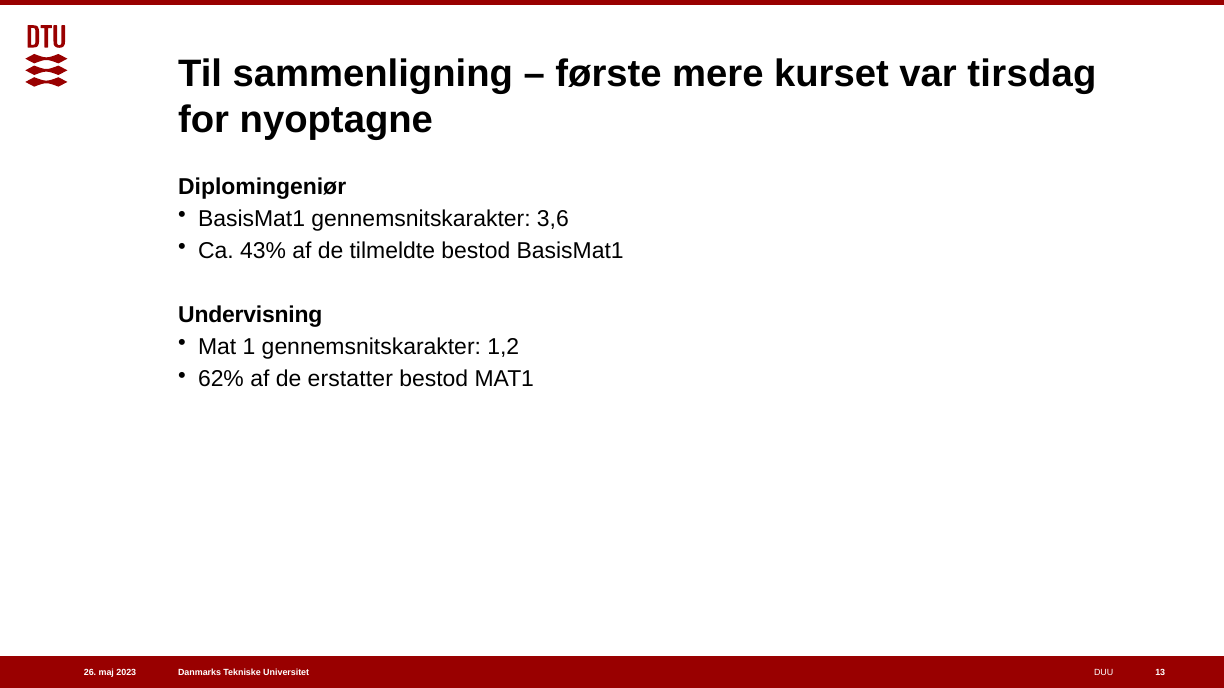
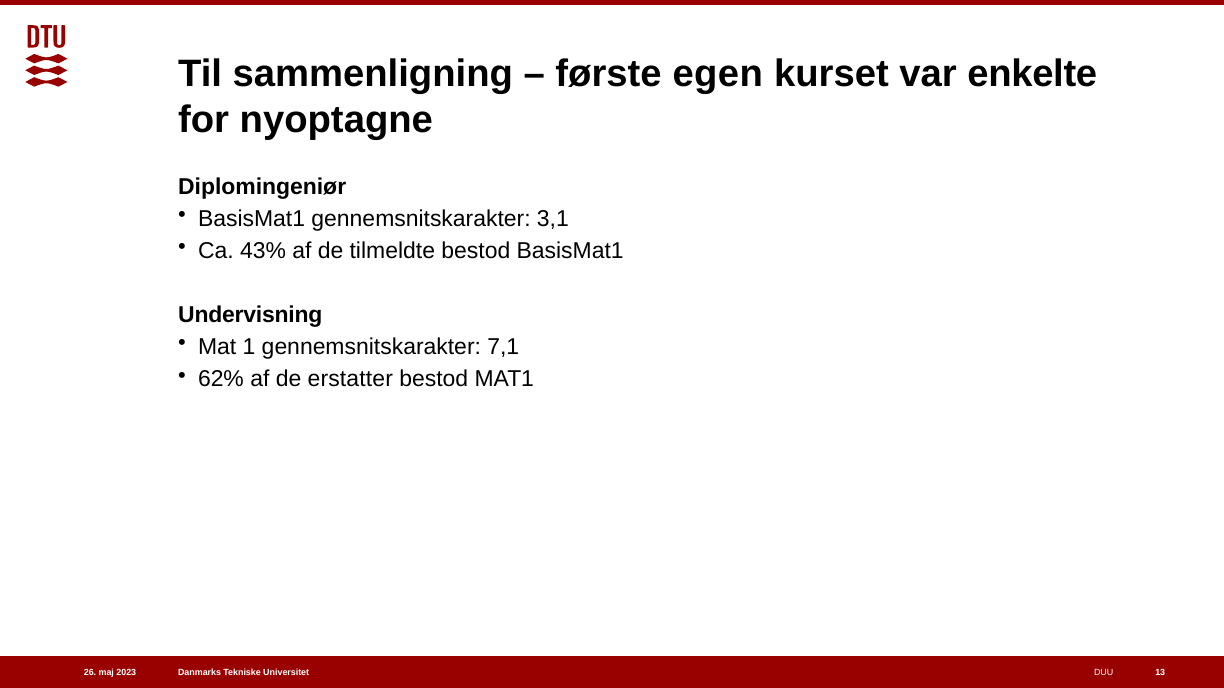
mere: mere -> egen (718, 74)
tirsdag: tirsdag -> enkelte (1032, 74)
3,6: 3,6 -> 3,1 (553, 219)
1,2: 1,2 -> 7,1 (503, 347)
